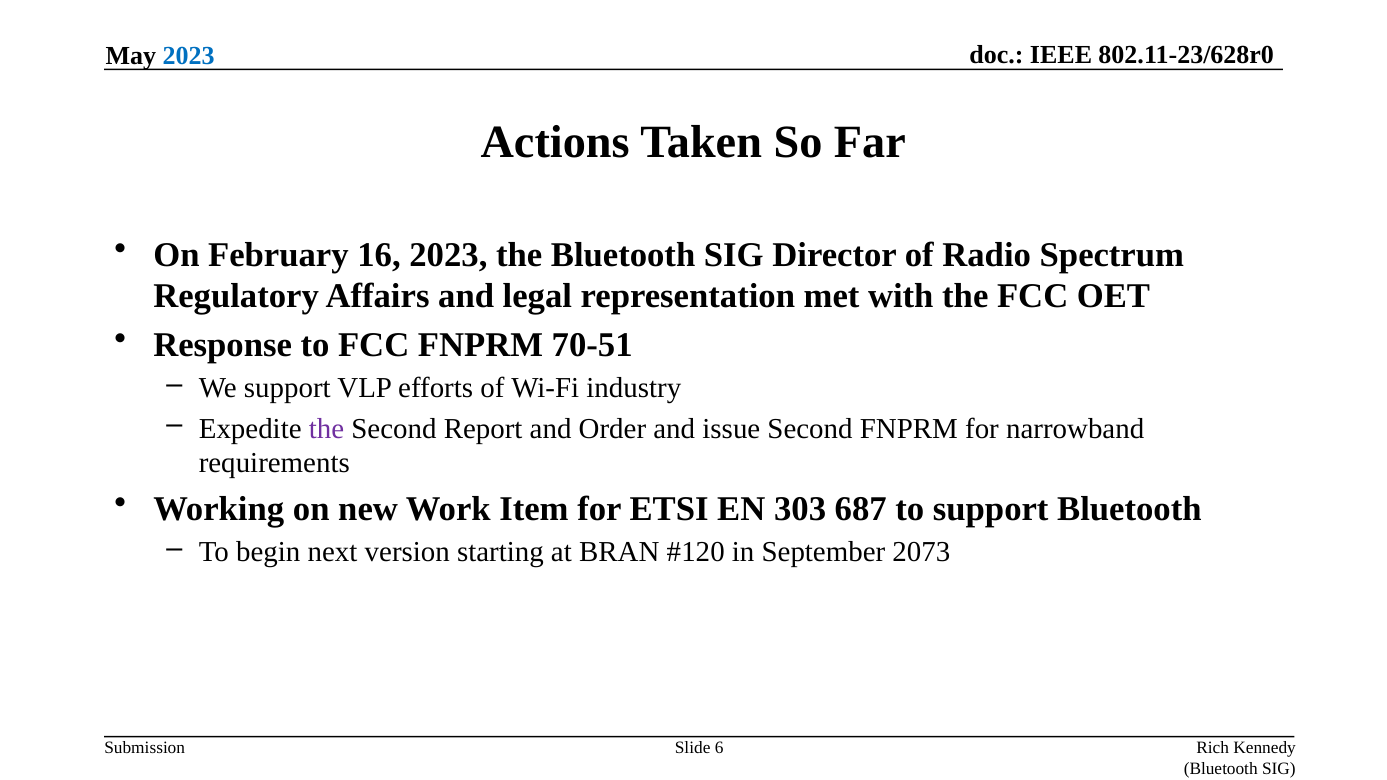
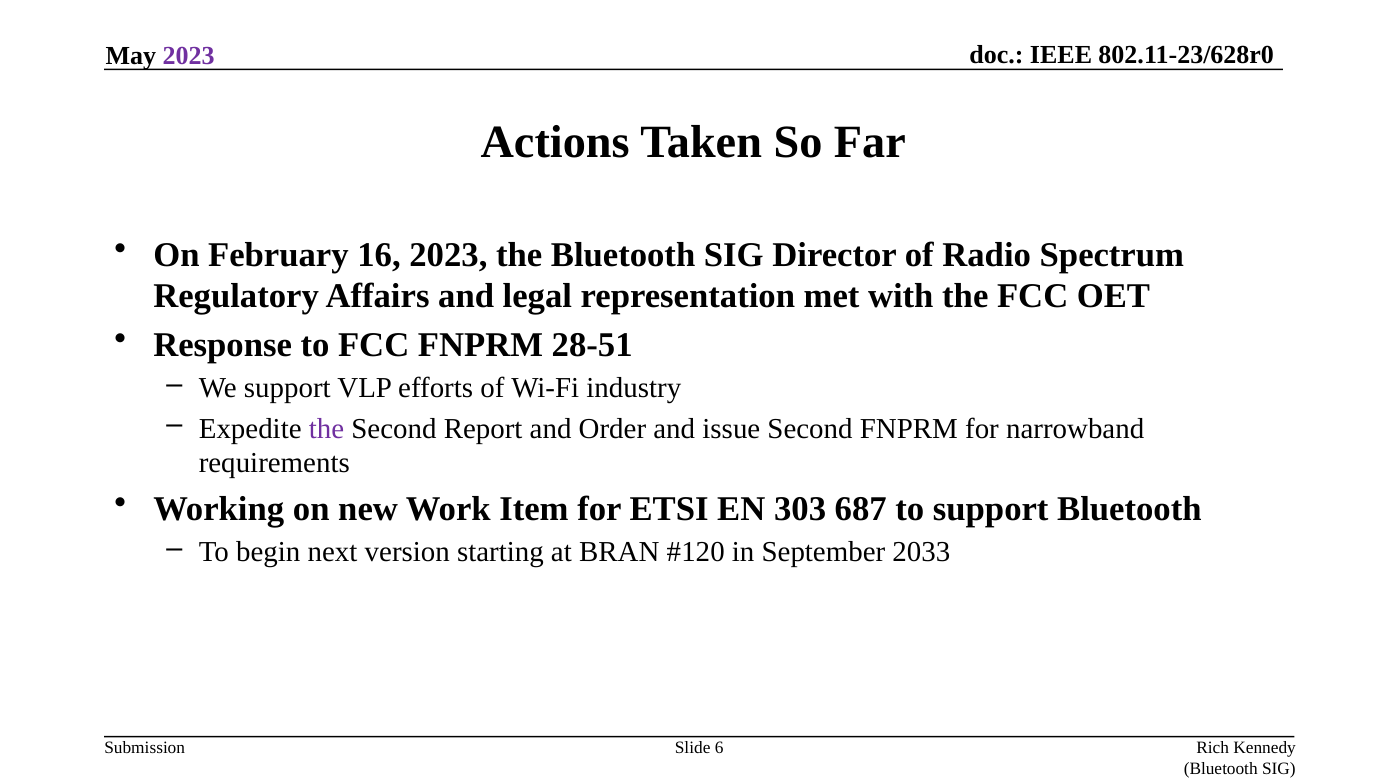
2023 colour: blue -> purple (189, 56)
70-51: 70-51 -> 28-51 (592, 345)
2073: 2073 -> 2033 (921, 553)
